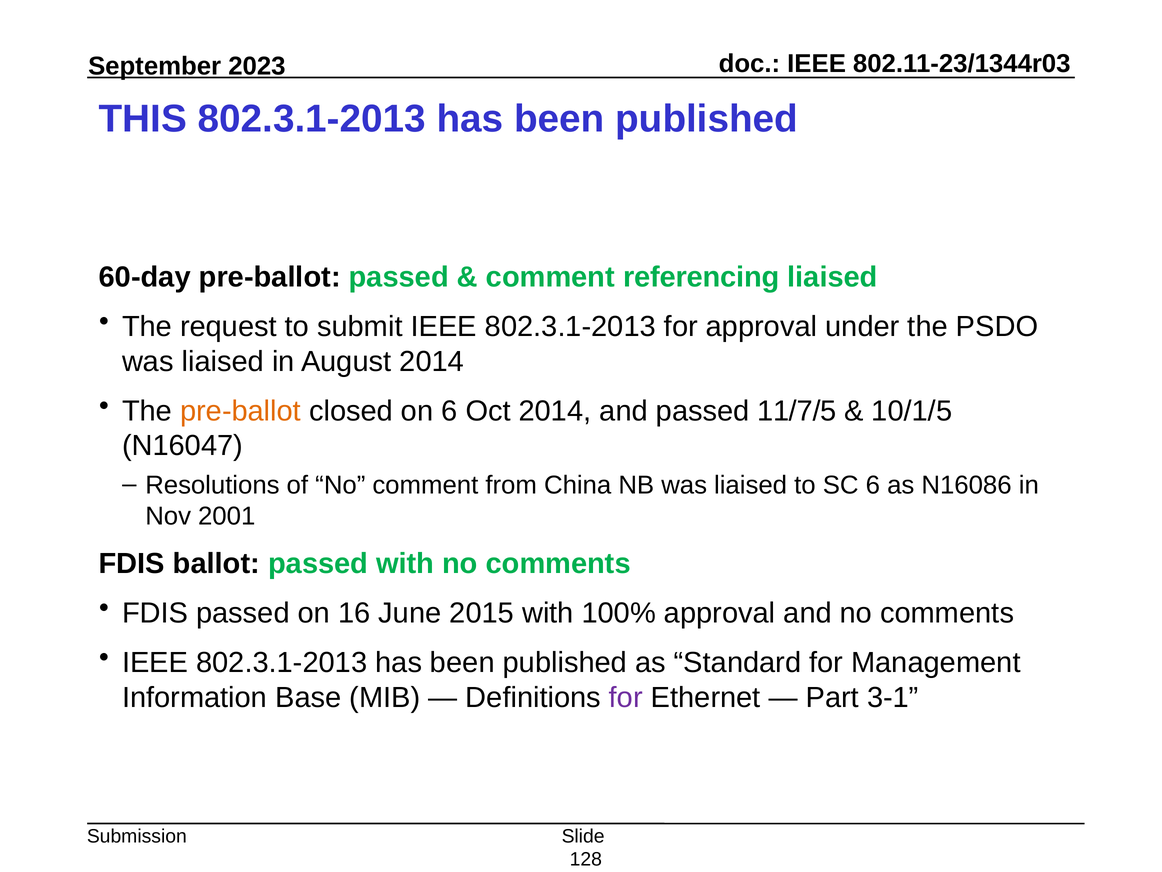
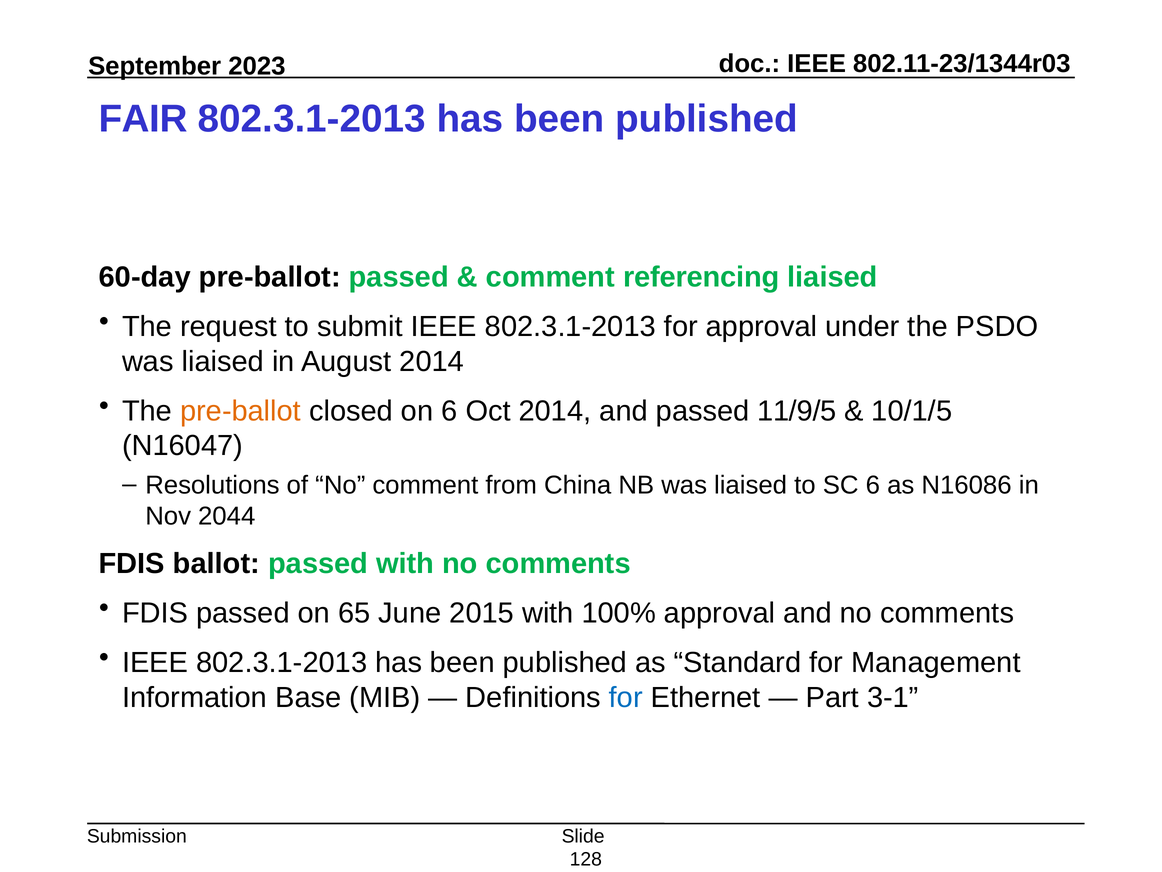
THIS: THIS -> FAIR (143, 119)
11/7/5: 11/7/5 -> 11/9/5 (797, 411)
2001: 2001 -> 2044 (227, 516)
16: 16 -> 65 (354, 613)
for colour: purple -> blue (626, 697)
